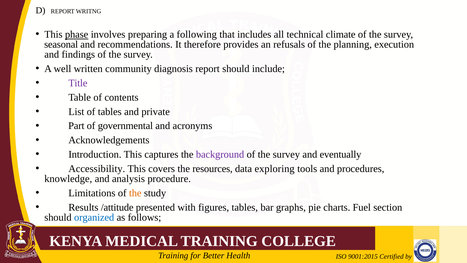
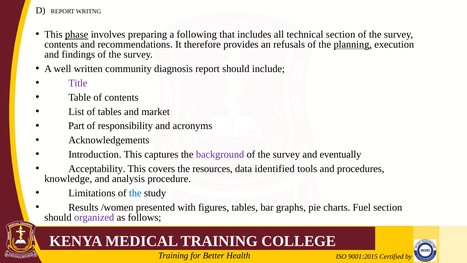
technical climate: climate -> section (341, 34)
seasonal: seasonal -> contents (61, 44)
planning underline: none -> present (353, 44)
private: private -> market (156, 111)
governmental: governmental -> responsibility (125, 126)
Accessibility: Accessibility -> Acceptability (97, 169)
exploring: exploring -> identified (275, 169)
the colour: orange -> blue (135, 193)
/attitude: /attitude -> /women (117, 207)
organized colour: blue -> purple (94, 217)
